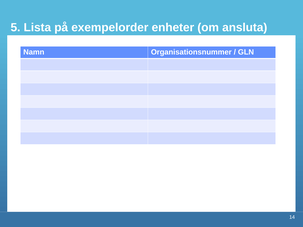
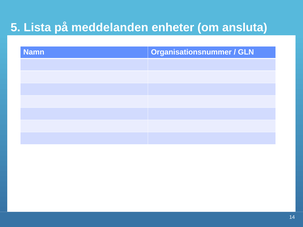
exempelorder: exempelorder -> meddelanden (110, 28)
